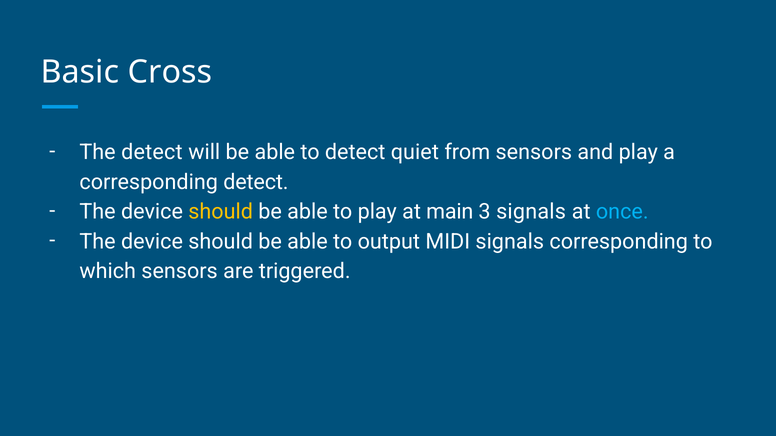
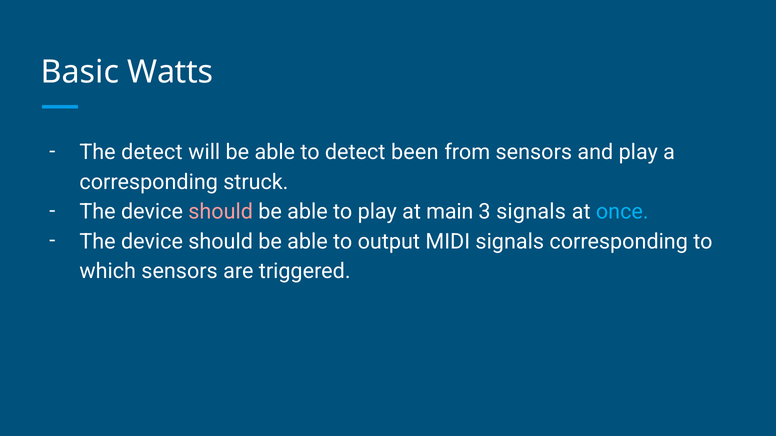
Cross: Cross -> Watts (170, 72)
quiet: quiet -> been (415, 153)
corresponding detect: detect -> struck (256, 182)
should colour: yellow -> pink (221, 212)
